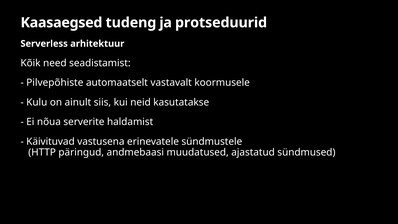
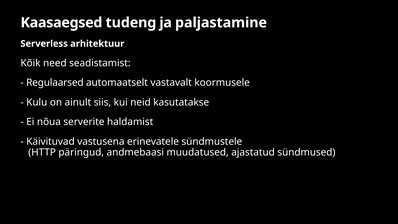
protseduurid: protseduurid -> paljastamine (221, 23)
Pilvepõhiste: Pilvepõhiste -> Regulaarsed (55, 83)
